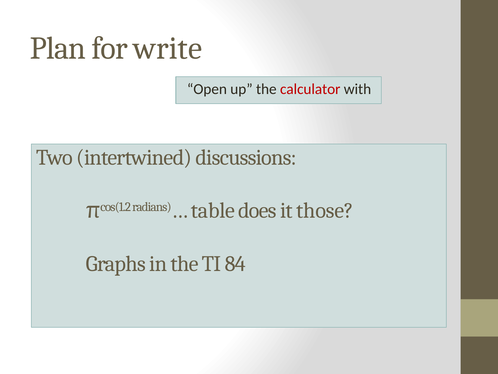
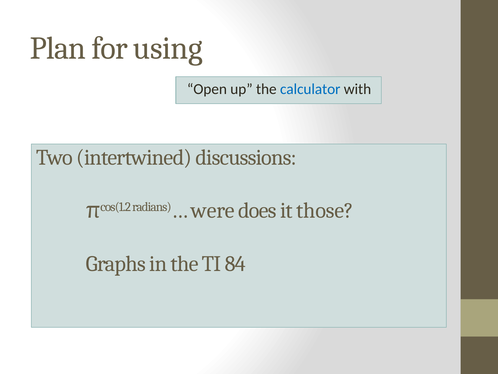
write: write -> using (168, 48)
calculator colour: red -> blue (310, 89)
table: table -> were (213, 210)
